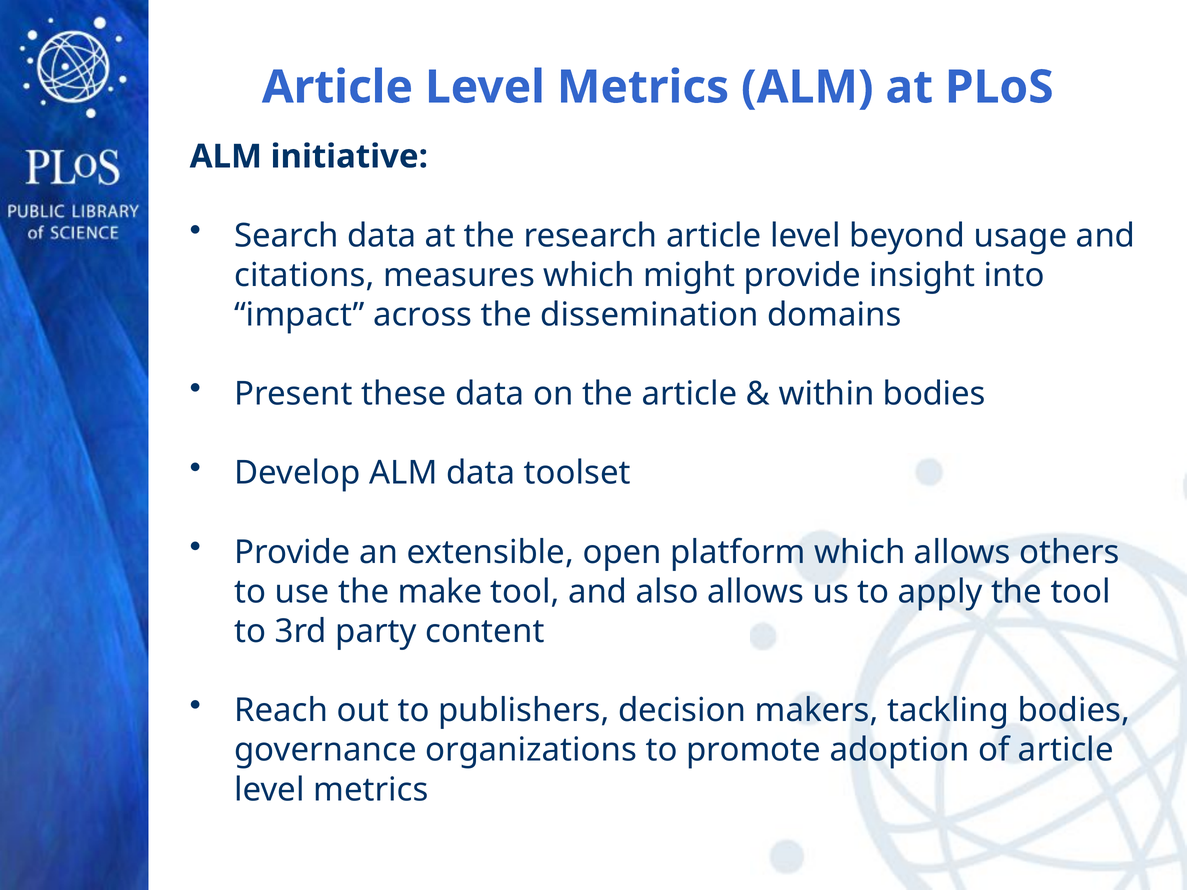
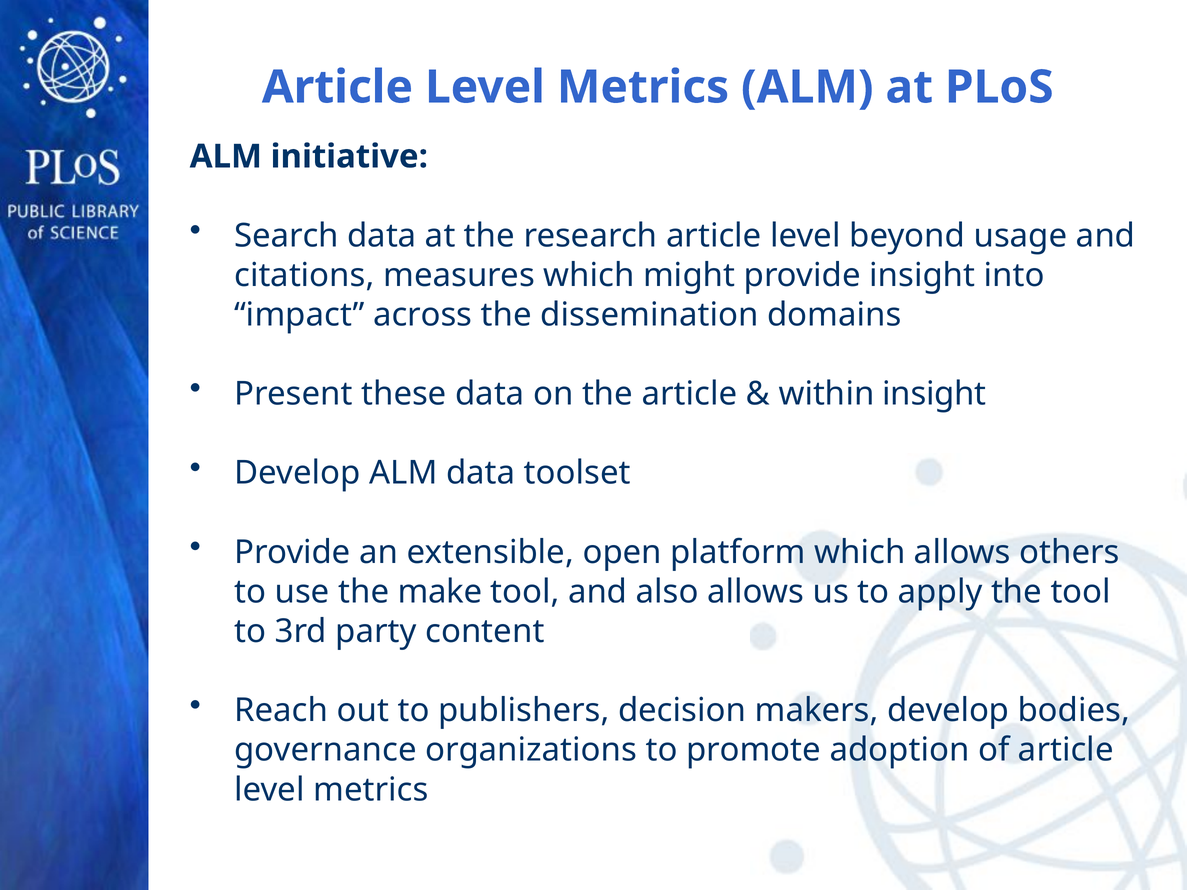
within bodies: bodies -> insight (934, 394)
makers tackling: tackling -> develop (948, 711)
